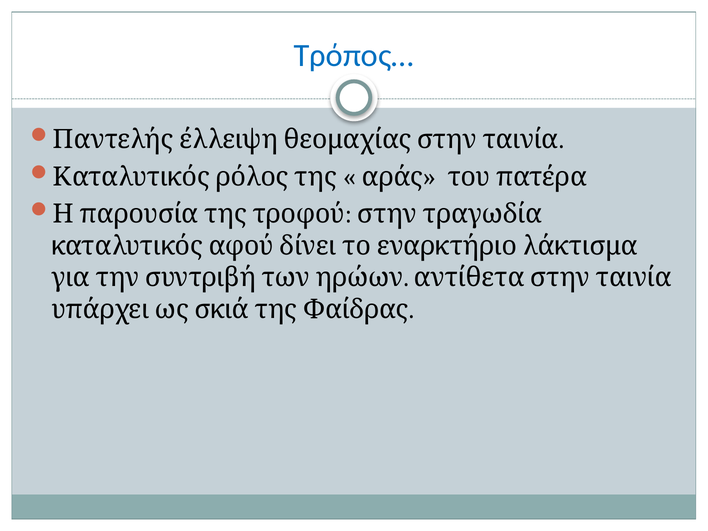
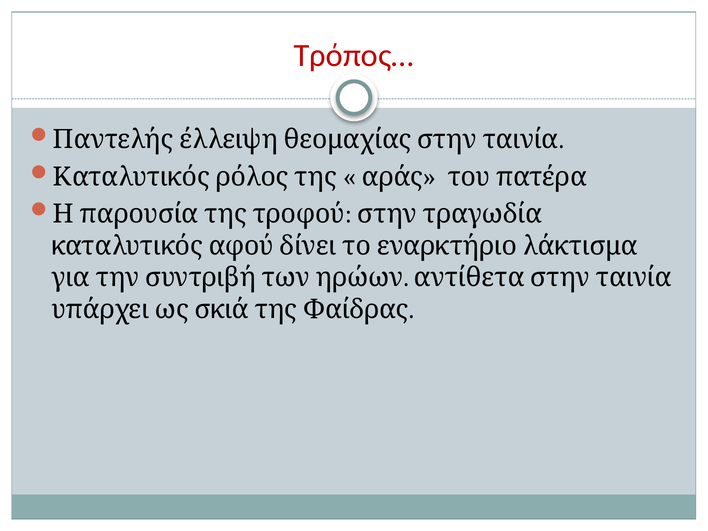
Τρόπος… colour: blue -> red (354, 56)
